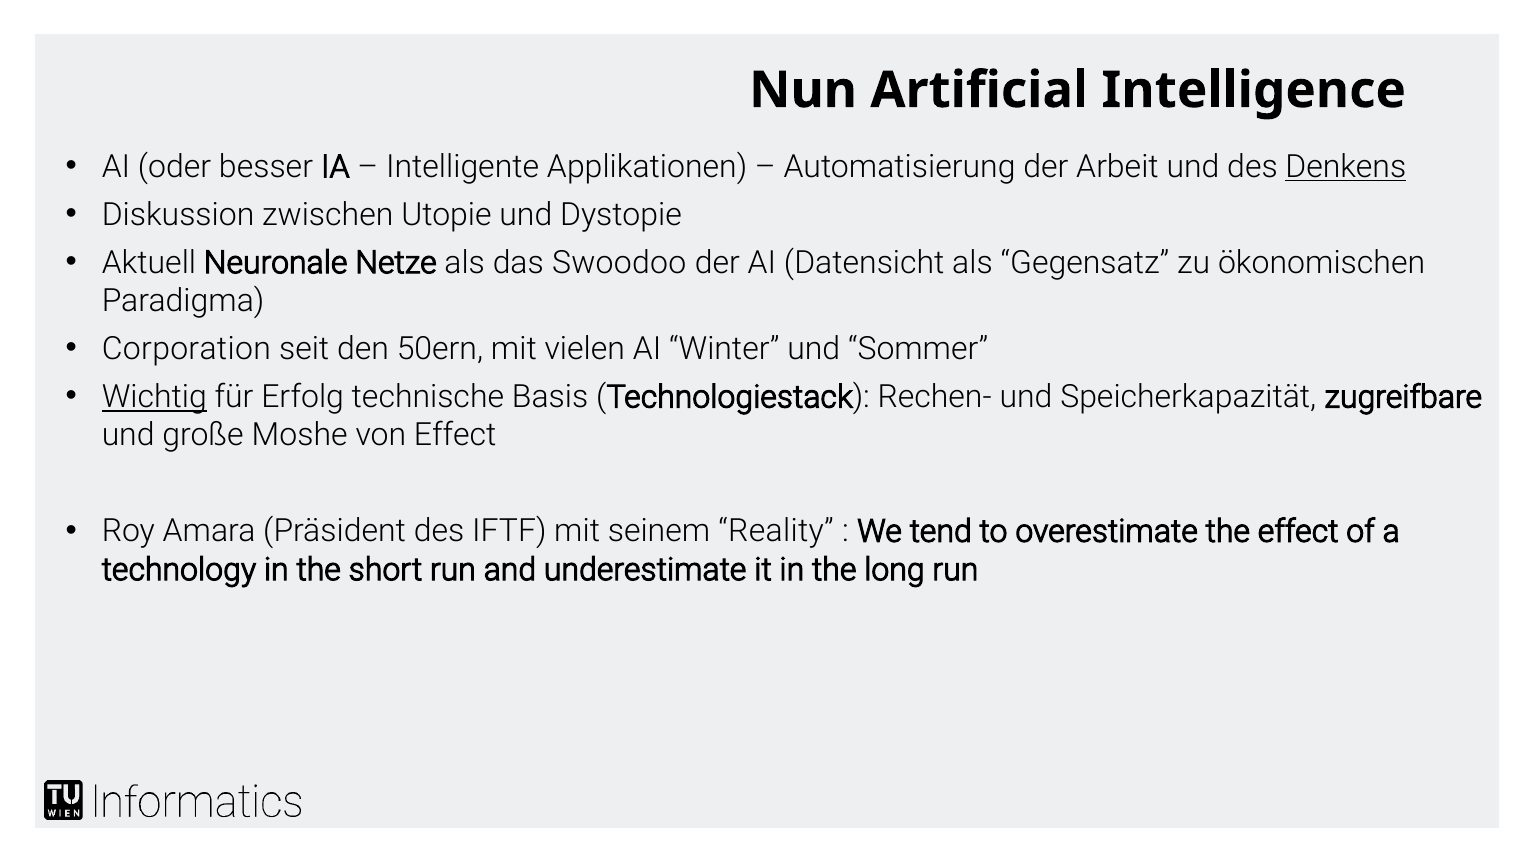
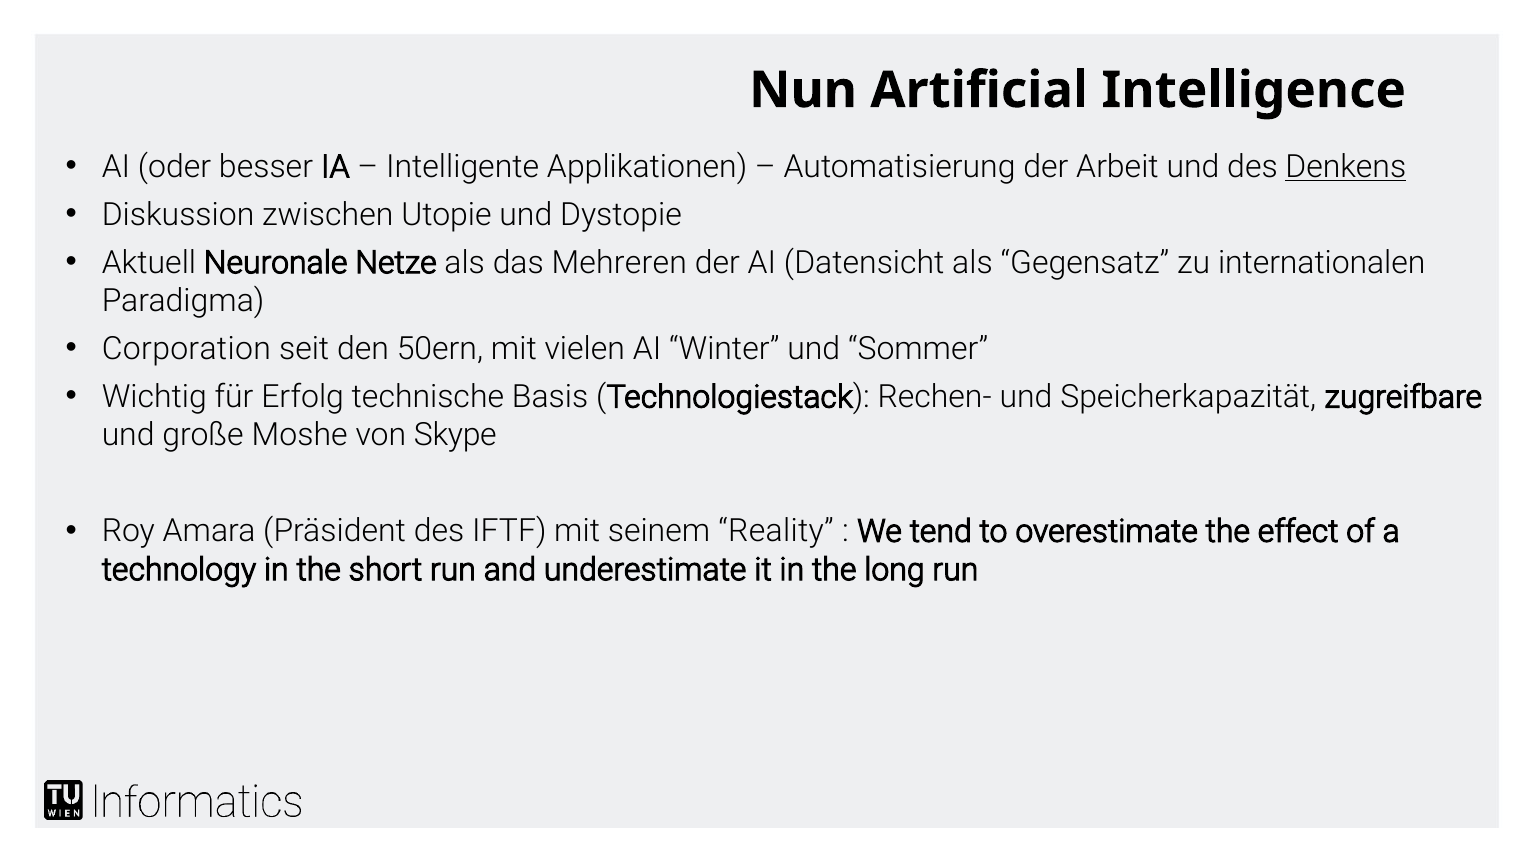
Swoodoo: Swoodoo -> Mehreren (619, 263)
ökonomischen: ökonomischen -> internationalen (1322, 263)
Wichtig underline: present -> none (154, 397)
von Effect: Effect -> Skype (455, 435)
